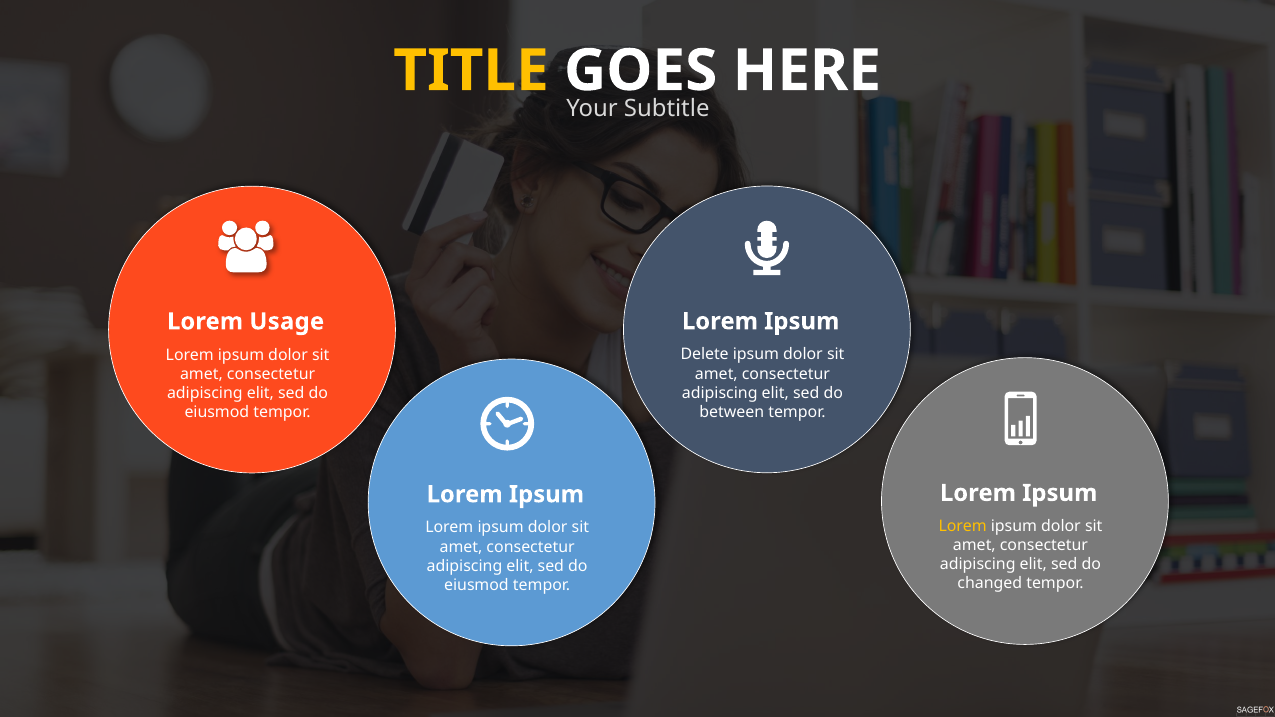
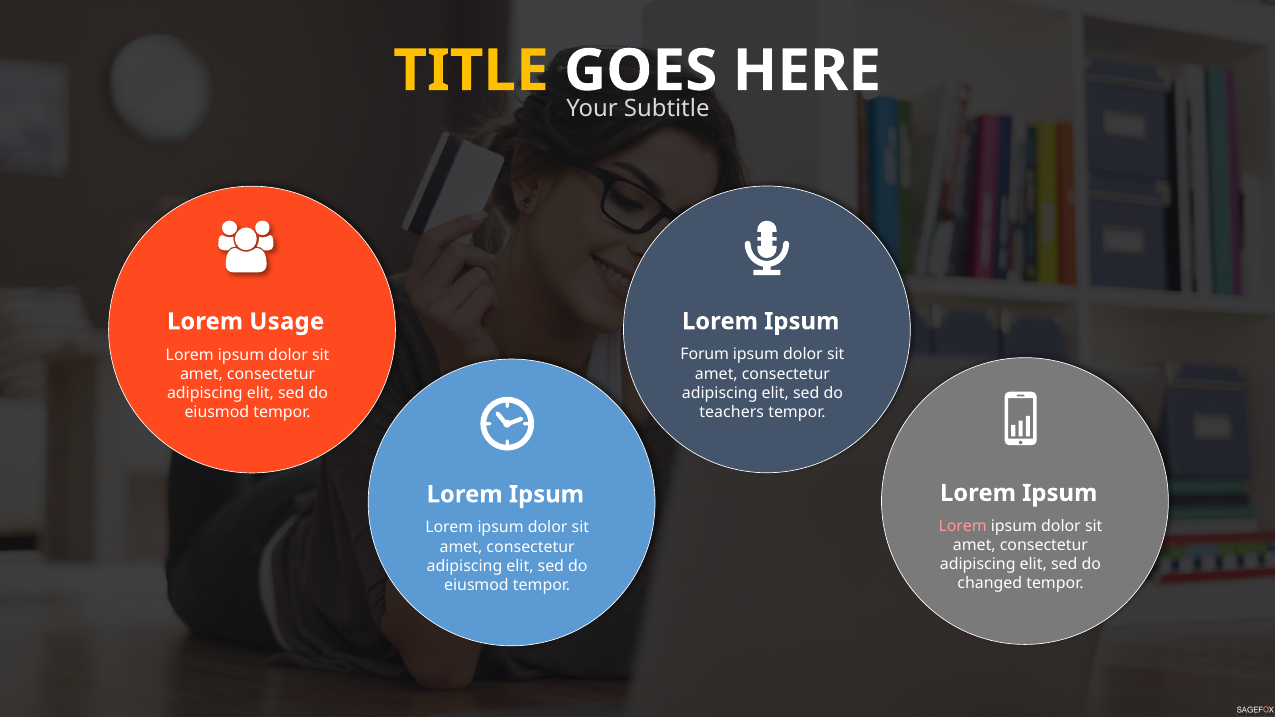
Delete: Delete -> Forum (705, 355)
between: between -> teachers (732, 412)
Lorem colour: yellow -> pink (963, 526)
